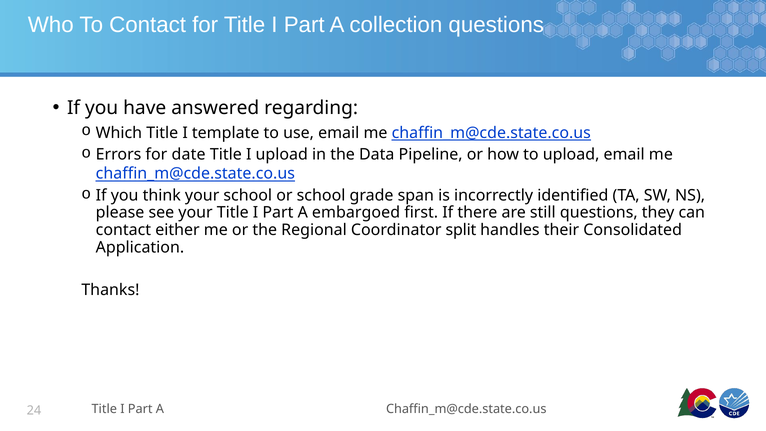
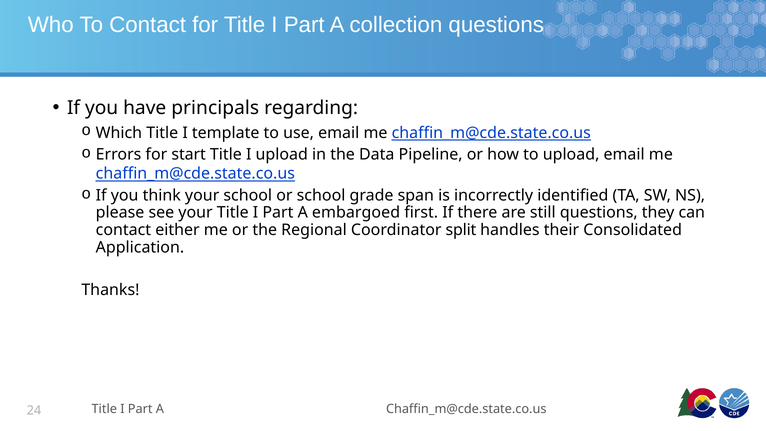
answered: answered -> principals (215, 108)
date: date -> start (189, 155)
